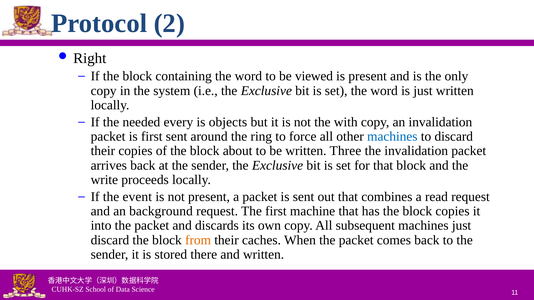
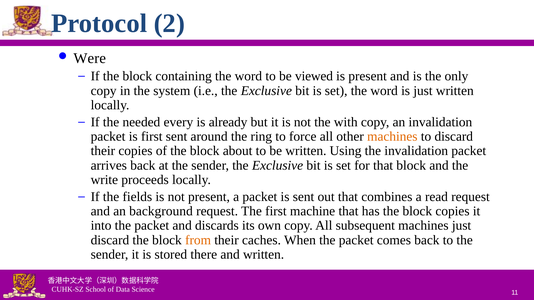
Right: Right -> Were (90, 58)
objects: objects -> already (228, 122)
machines colour: blue -> orange (392, 137)
Three: Three -> Using (346, 151)
event: event -> fields (137, 197)
